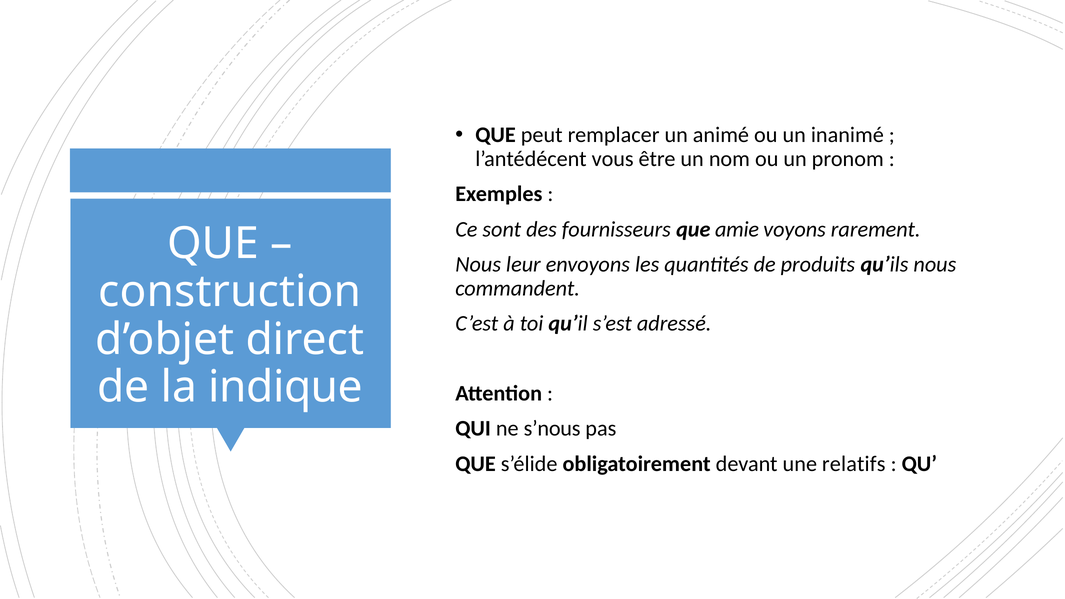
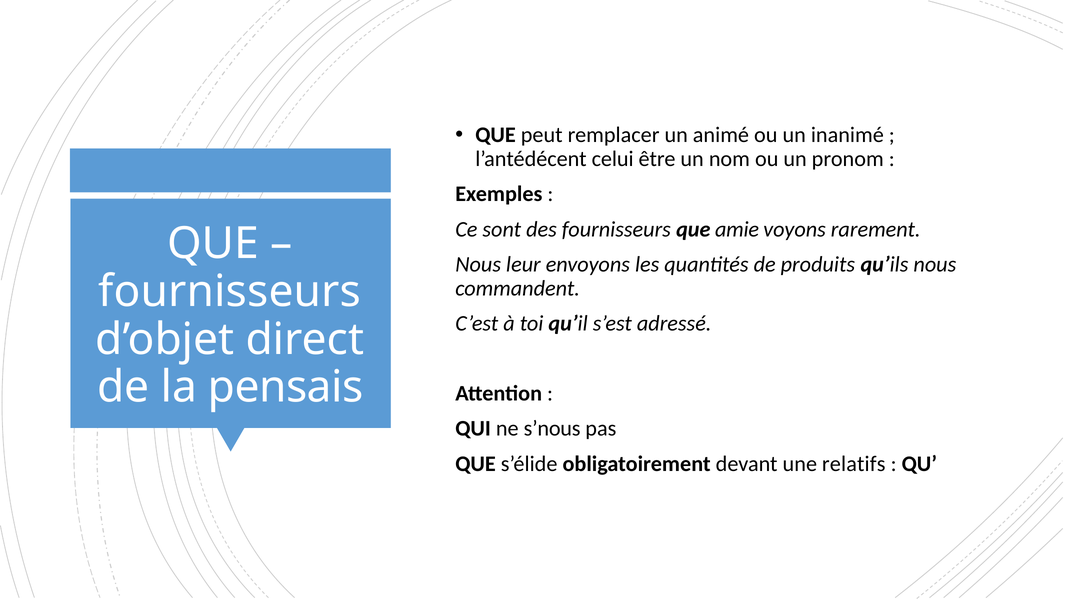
vous: vous -> celui (613, 159)
construction: construction -> fournisseurs (230, 292)
indique: indique -> pensais (286, 387)
